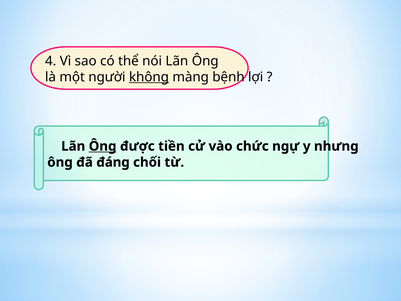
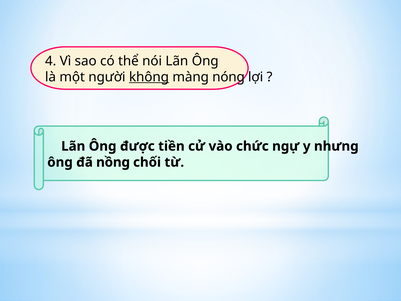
bệnh: bệnh -> nóng (229, 77)
Ông underline: present -> none (103, 146)
đáng: đáng -> nồng (113, 162)
